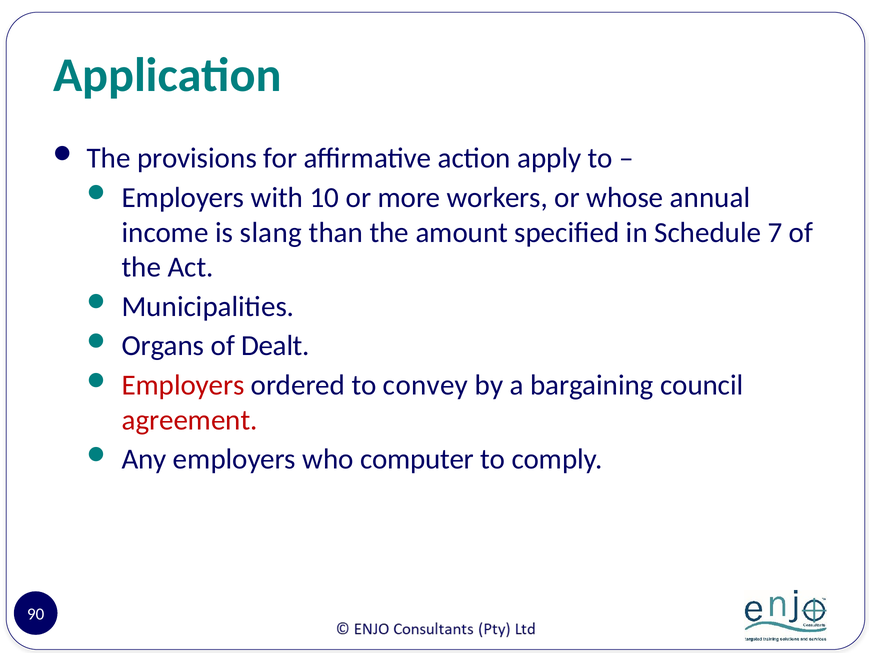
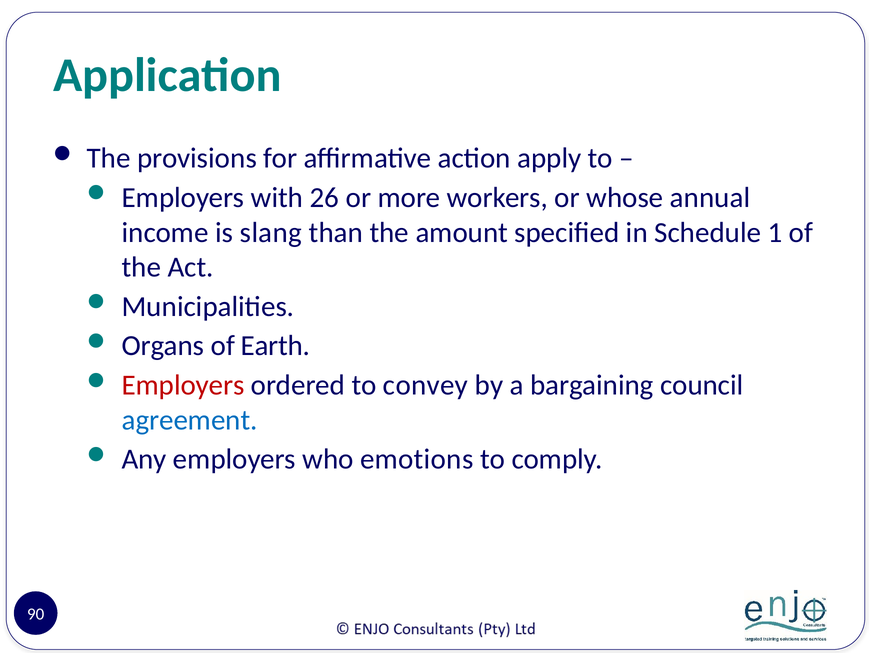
10: 10 -> 26 (324, 198)
7: 7 -> 1 (775, 233)
Dealt: Dealt -> Earth (275, 346)
agreement colour: red -> blue (190, 420)
computer: computer -> emotions (417, 460)
